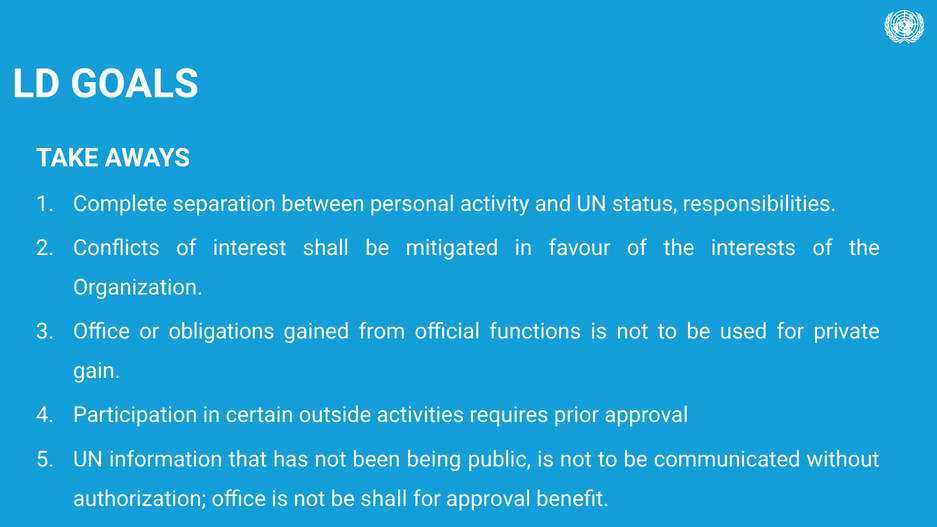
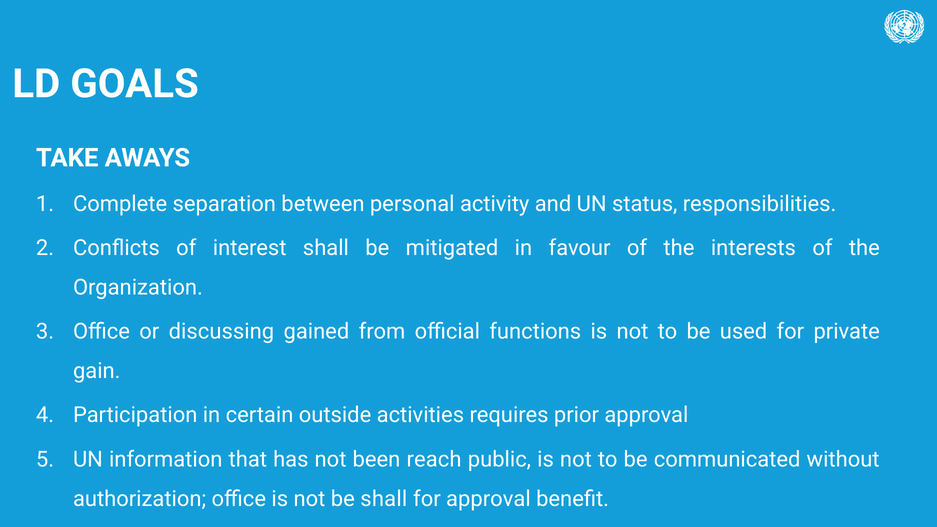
obligations: obligations -> discussing (221, 332)
being: being -> reach (434, 459)
